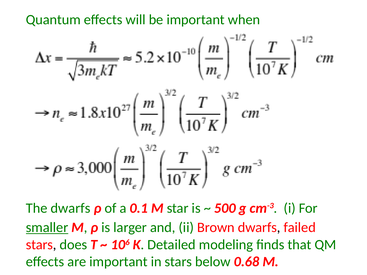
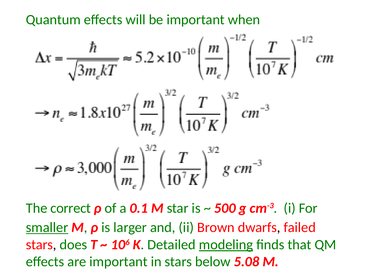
The dwarfs: dwarfs -> correct (71, 208)
modeling underline: none -> present (226, 245)
0.68: 0.68 -> 5.08 (247, 262)
